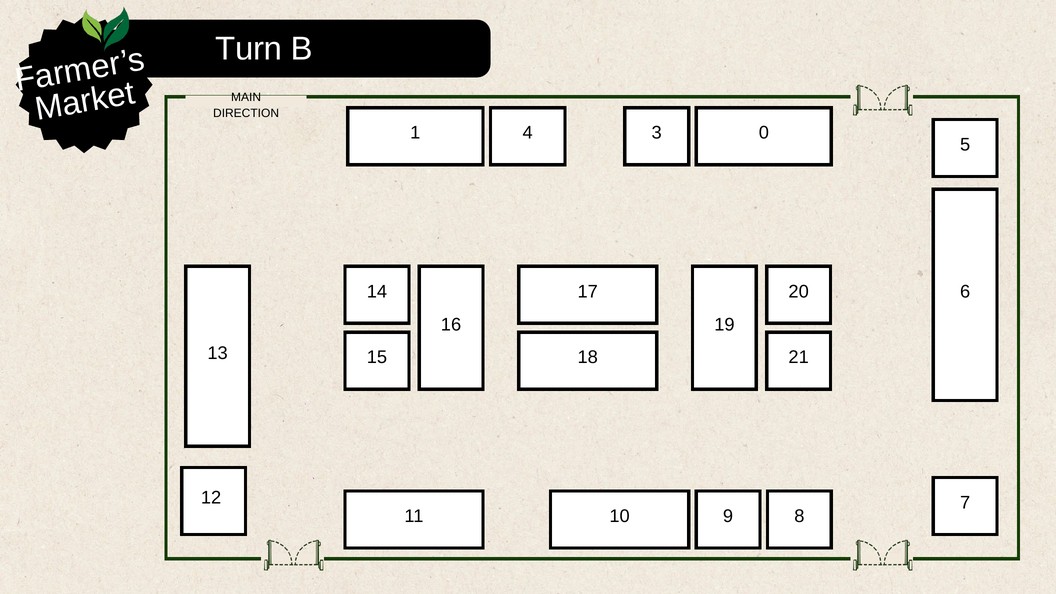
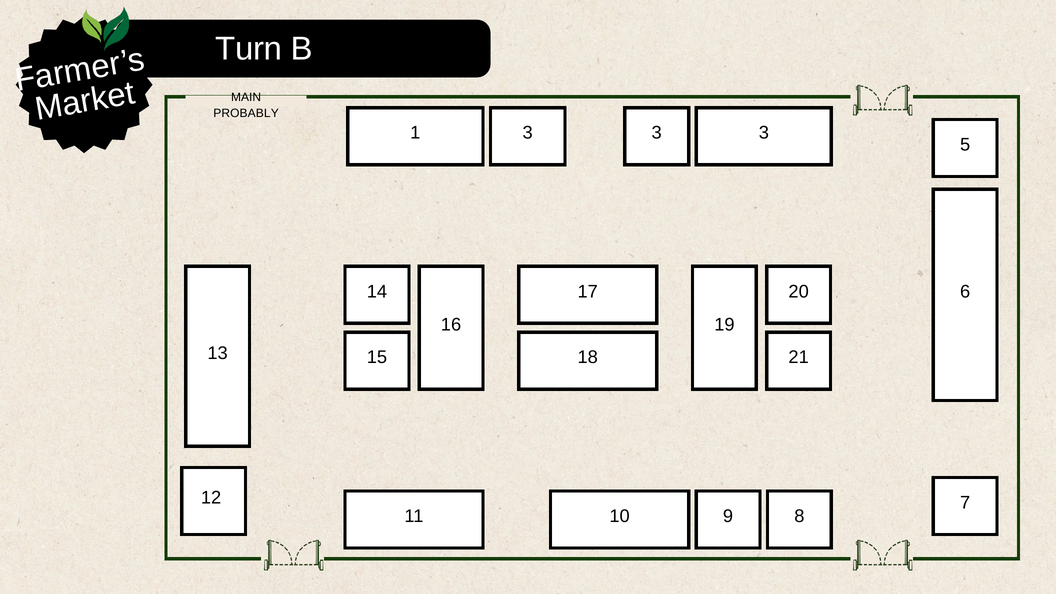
DIRECTION: DIRECTION -> PROBABLY (246, 113)
1 4: 4 -> 3 (528, 133)
0: 0 -> 3 (764, 133)
